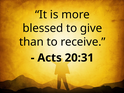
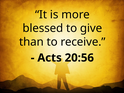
20:31: 20:31 -> 20:56 (79, 58)
